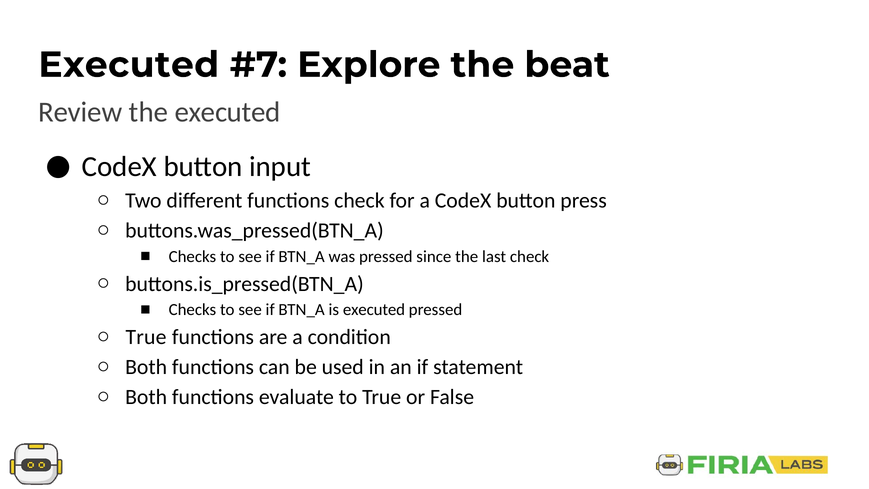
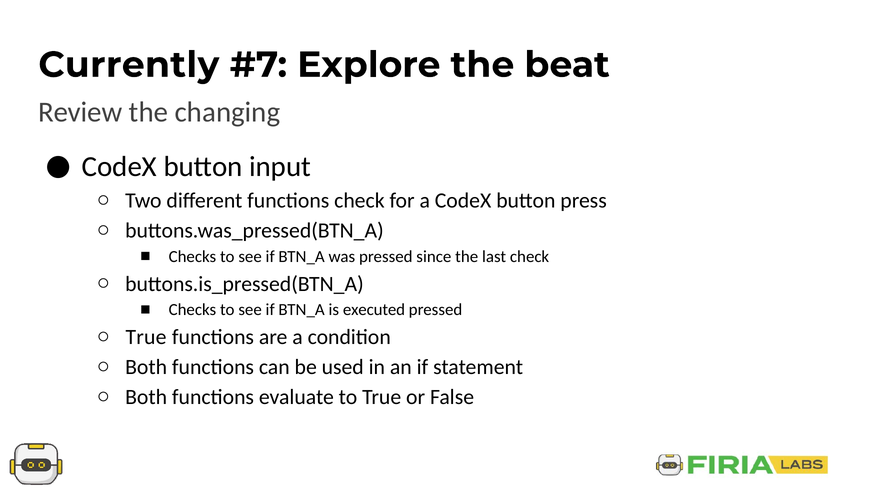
Executed: Executed -> Currently (129, 65)
the executed: executed -> changing (227, 112)
